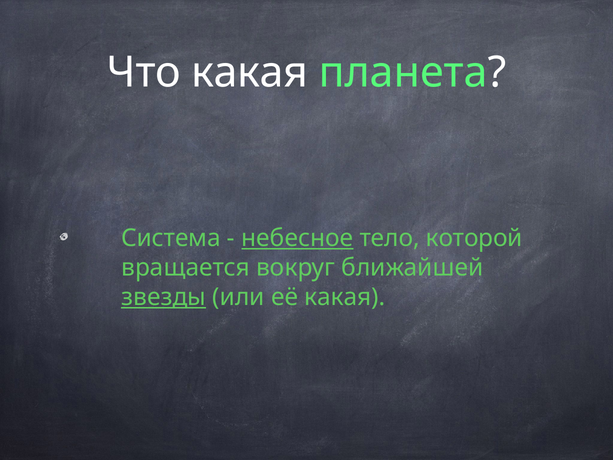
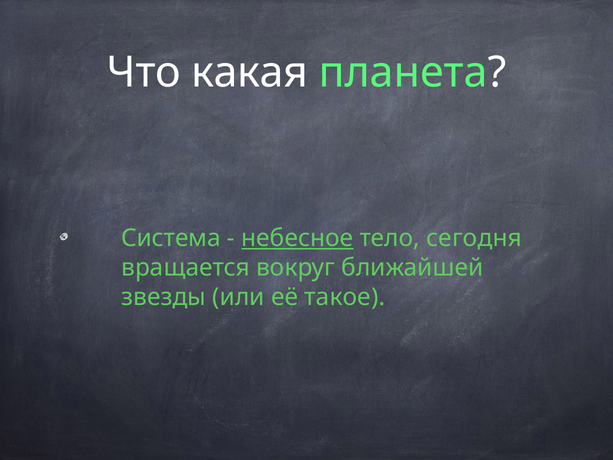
которой: которой -> сегодня (474, 238)
звезды underline: present -> none (164, 297)
её какая: какая -> такое (345, 297)
